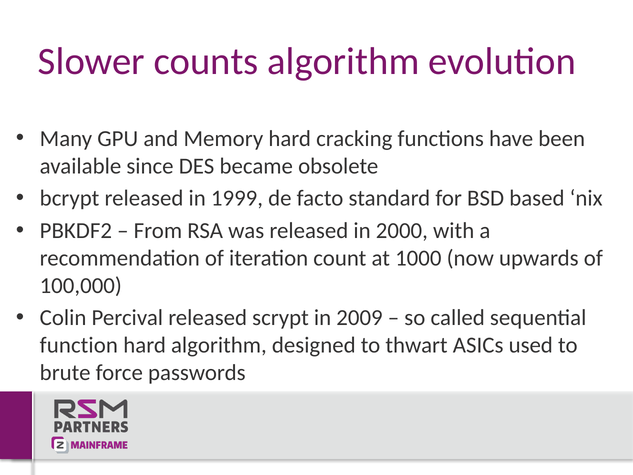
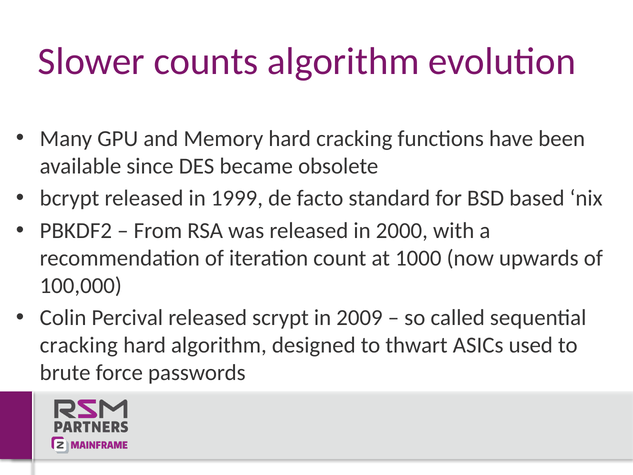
function: function -> cracking (79, 345)
